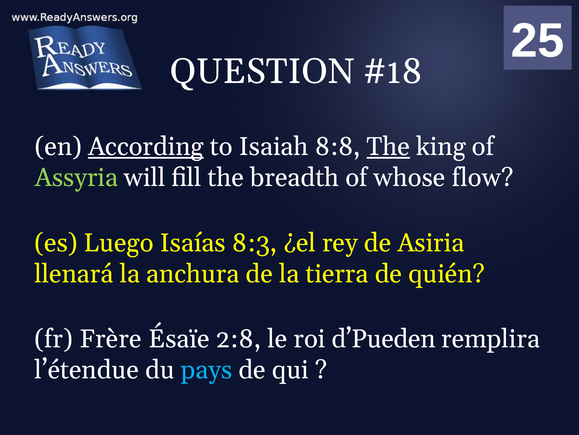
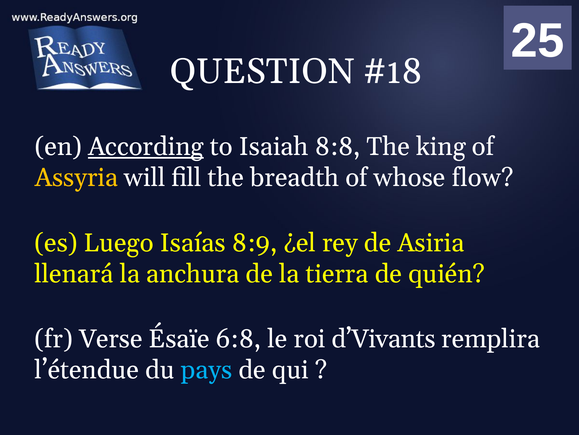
The underline: present -> none (388, 146)
Assyria colour: light green -> yellow (76, 177)
8:3: 8:3 -> 8:9 (255, 242)
Frère: Frère -> Verse (111, 339)
2:8: 2:8 -> 6:8 (238, 339)
d’Pueden: d’Pueden -> d’Vivants (383, 339)
